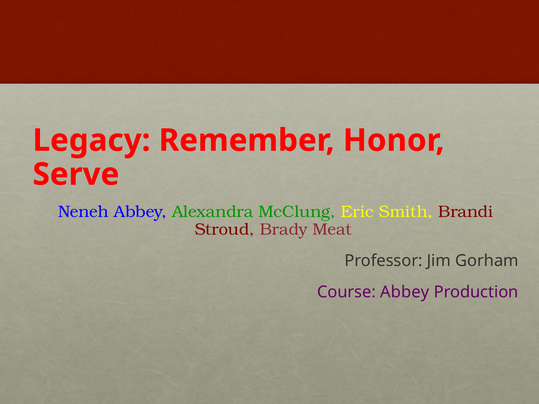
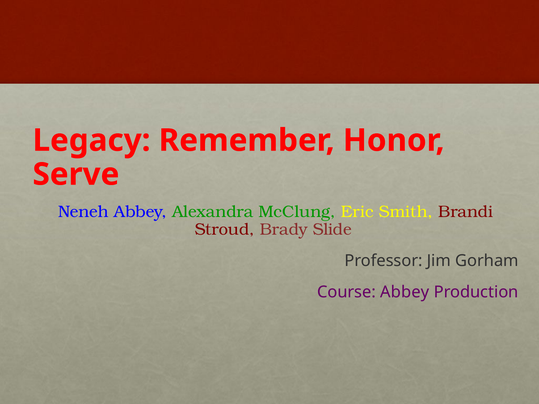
Meat: Meat -> Slide (332, 230)
